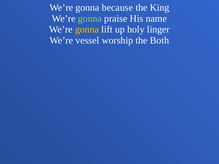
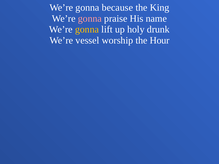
gonna colour: light green -> pink (90, 19)
linger: linger -> drunk (158, 29)
Both: Both -> Hour (160, 40)
